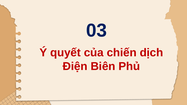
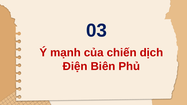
quyết: quyết -> mạnh (65, 53)
